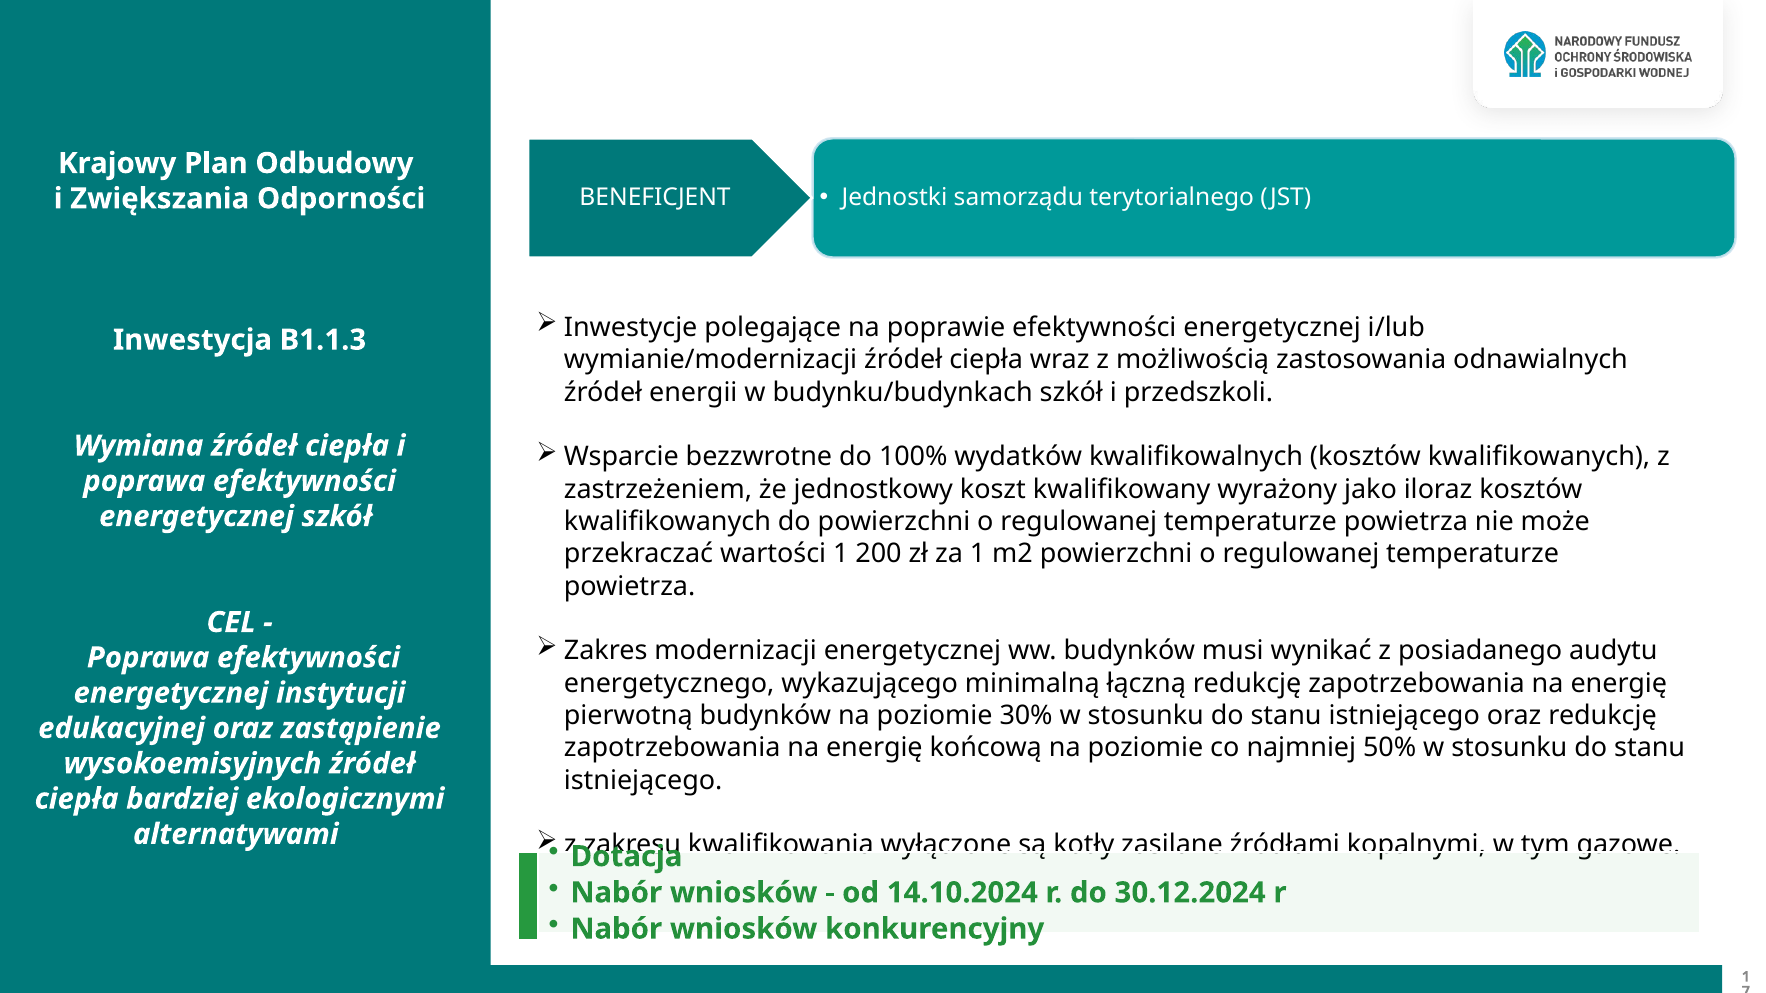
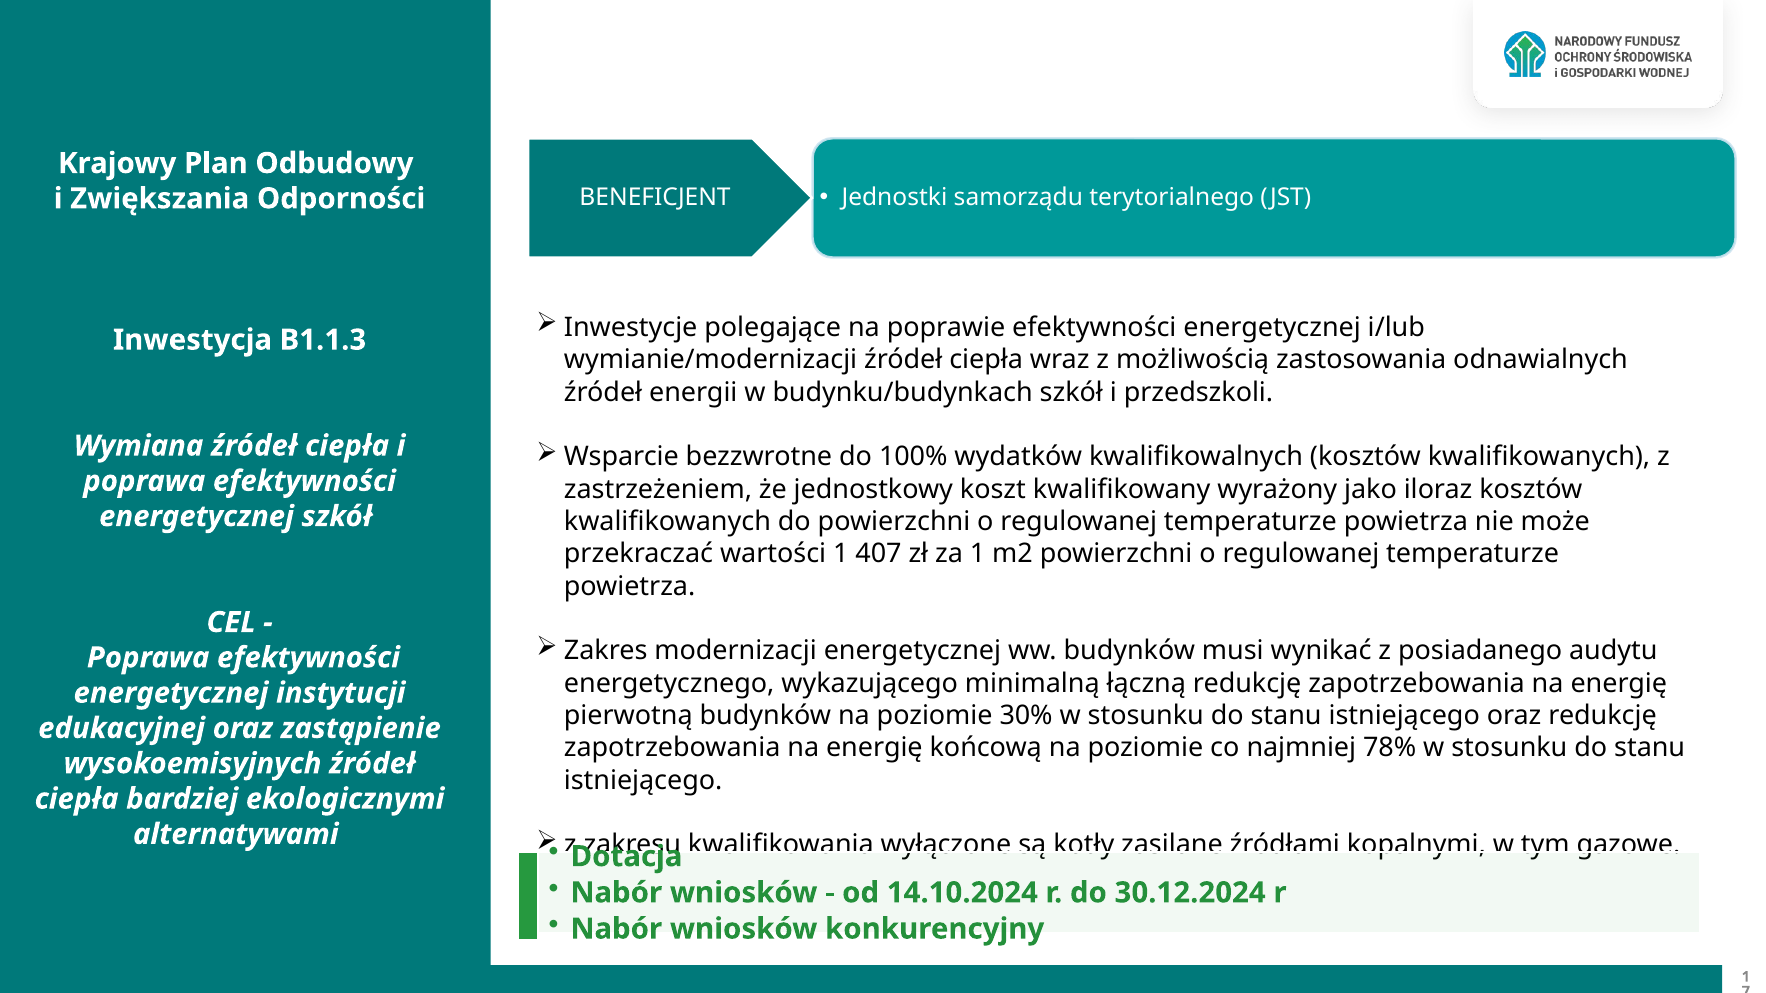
200: 200 -> 407 (879, 554)
50%: 50% -> 78% (1390, 748)
